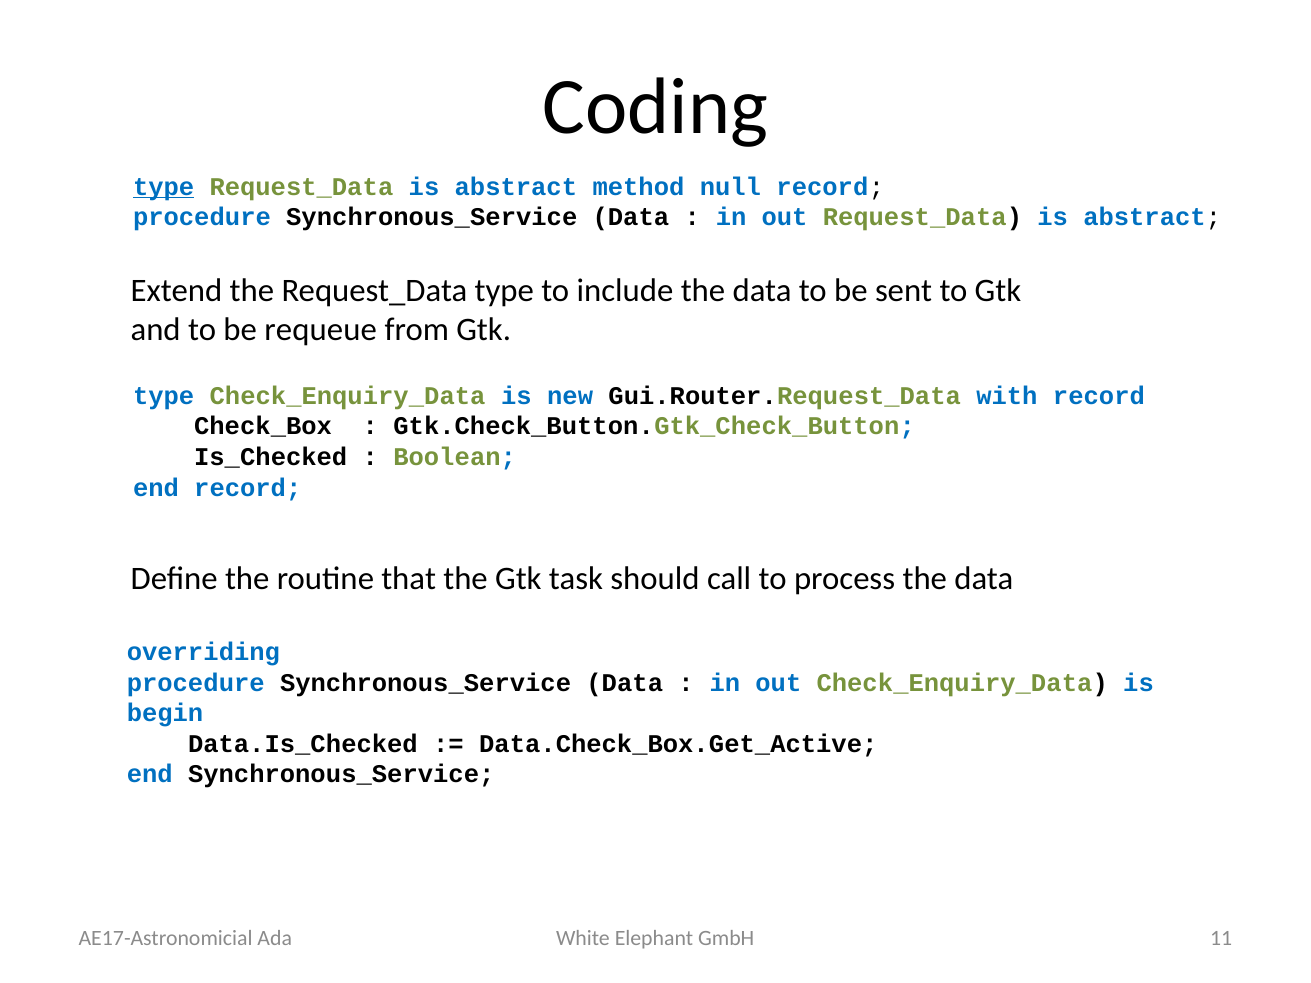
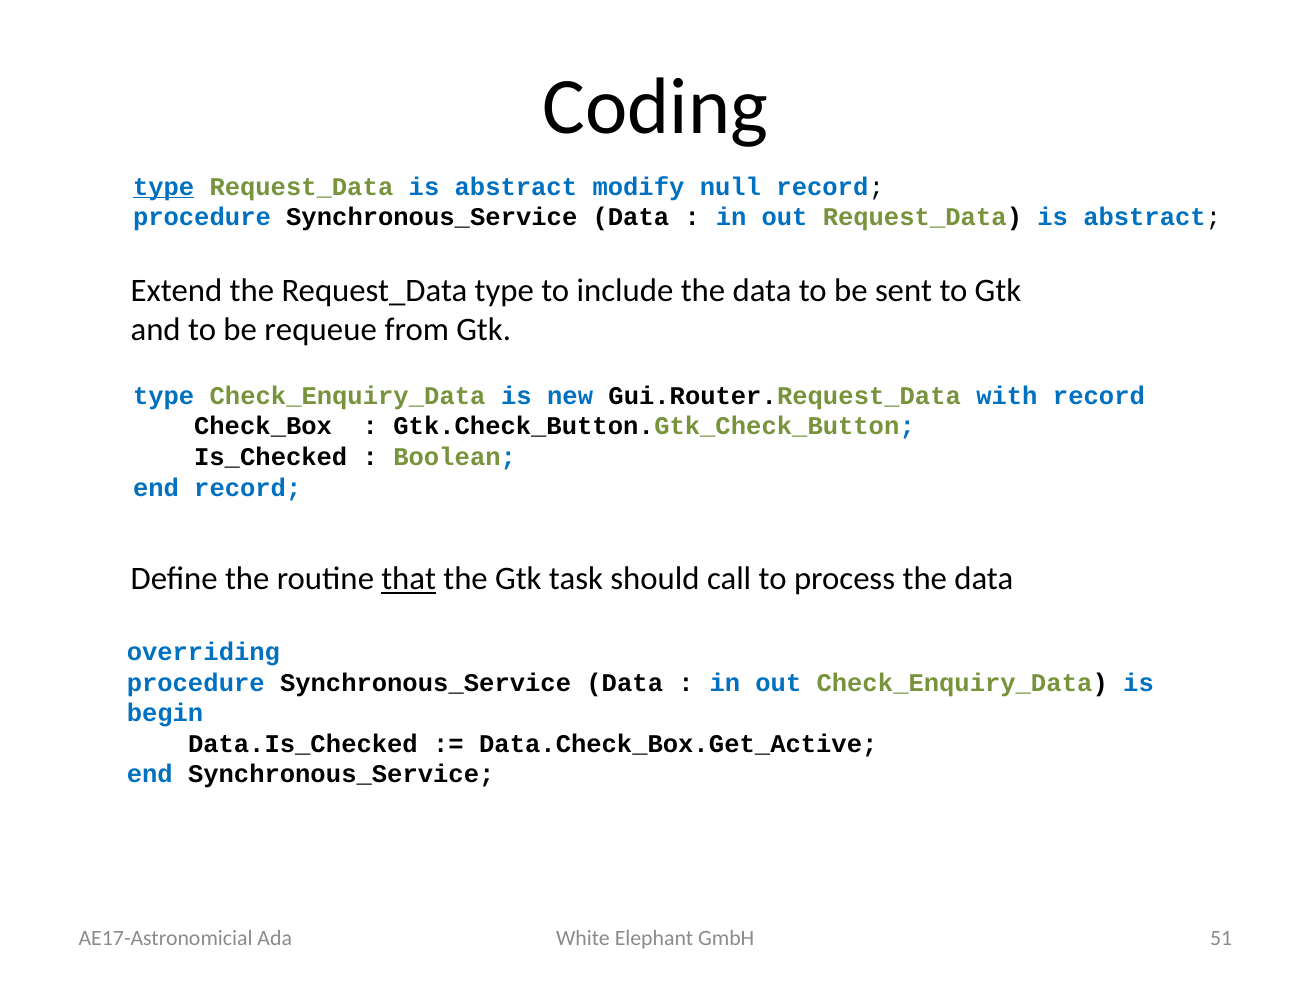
method: method -> modify (638, 187)
that underline: none -> present (409, 579)
11: 11 -> 51 (1221, 939)
